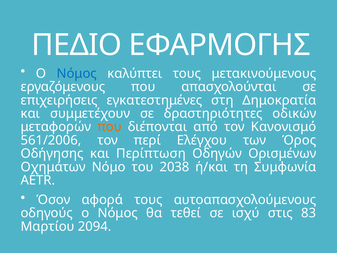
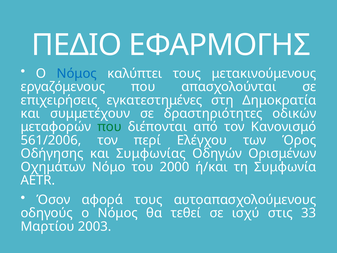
που colour: orange -> green (109, 127)
Περίπτωση: Περίπτωση -> Συμφωνίας (151, 153)
2038: 2038 -> 2000 (175, 167)
83: 83 -> 33 (309, 213)
2094: 2094 -> 2003 (95, 226)
